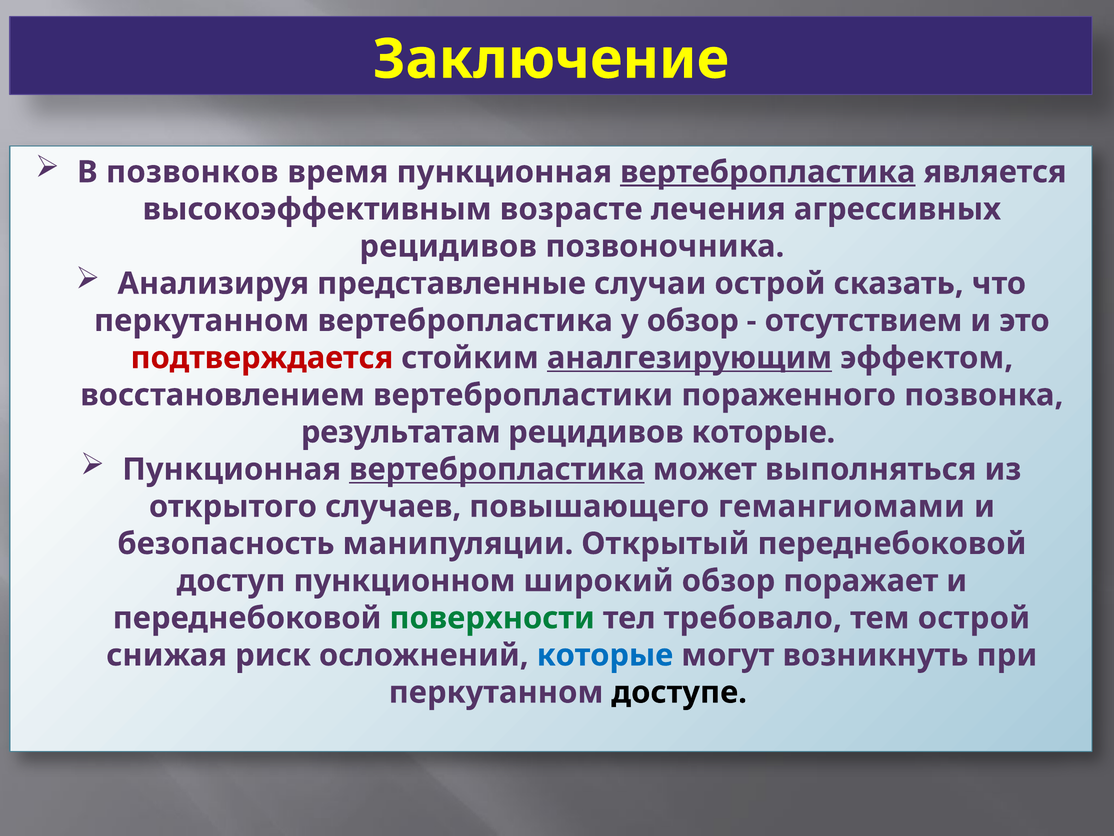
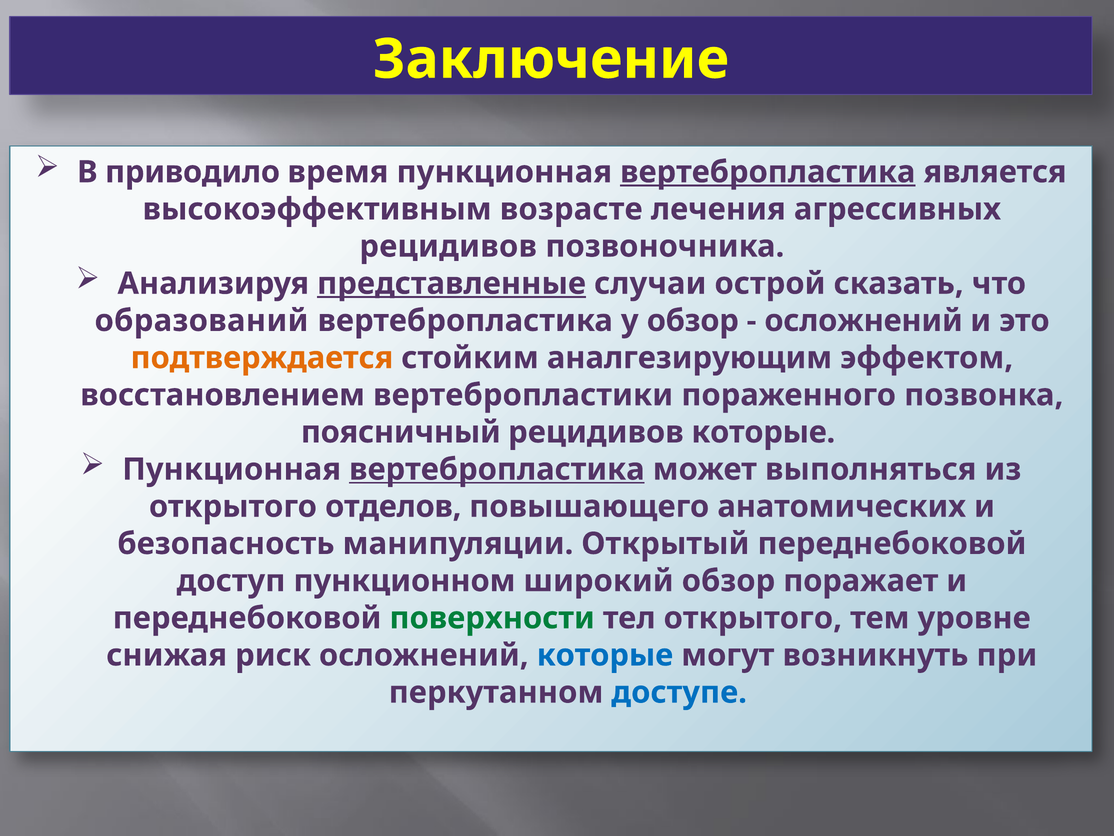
позвонков: позвонков -> приводило (193, 172)
представленные underline: none -> present (452, 283)
перкутанном: перкутанном -> образований (201, 321)
отсутствием: отсутствием -> осложнений (864, 321)
подтверждается colour: red -> orange (262, 358)
аналгезирующим underline: present -> none (690, 358)
результатам: результатам -> поясничный (401, 432)
случаев: случаев -> отделов (393, 506)
гемангиомами: гемангиомами -> анатомических (842, 506)
тел требовало: требовало -> открытого (753, 618)
тем острой: острой -> уровне (974, 618)
доступе colour: black -> blue (679, 692)
